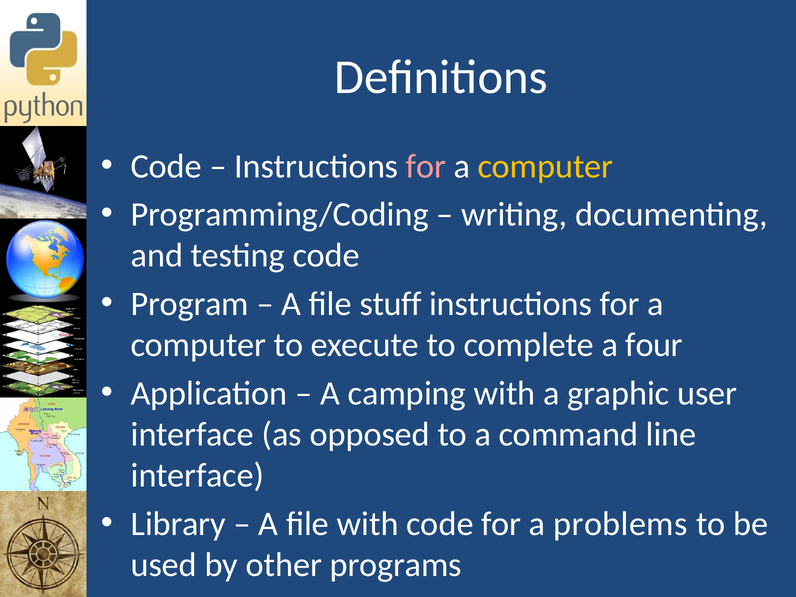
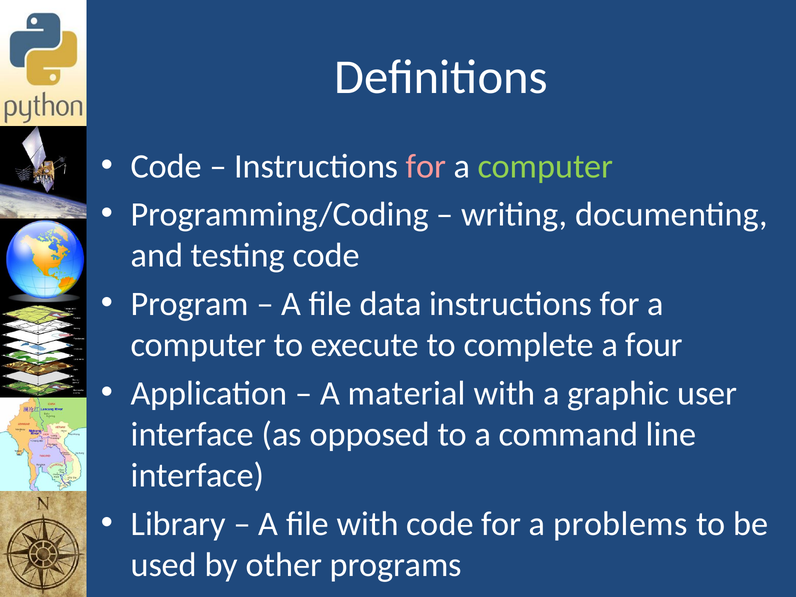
computer colour: yellow -> light green (545, 166)
stuff: stuff -> data (391, 304)
camping: camping -> material (407, 393)
